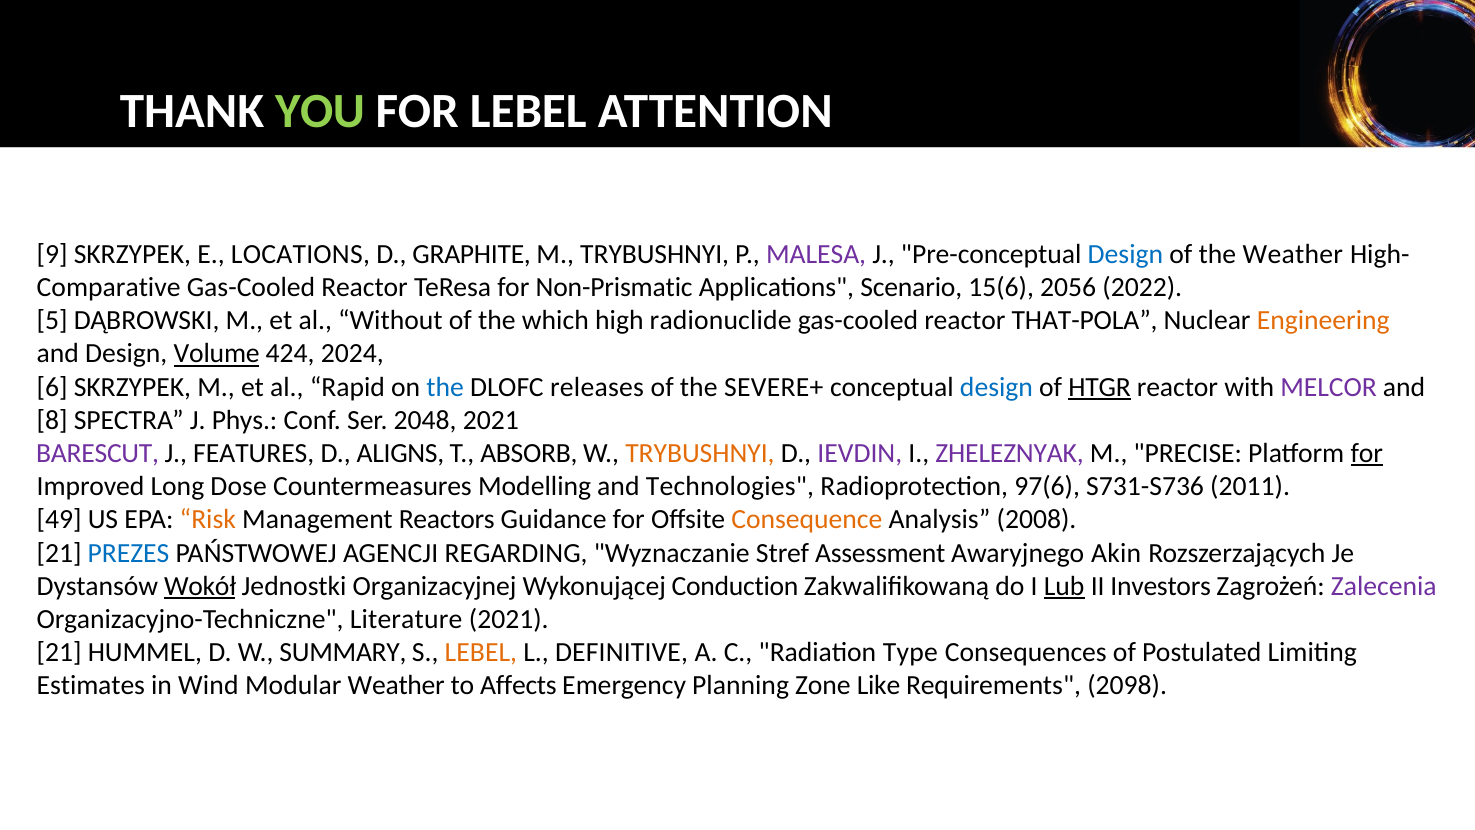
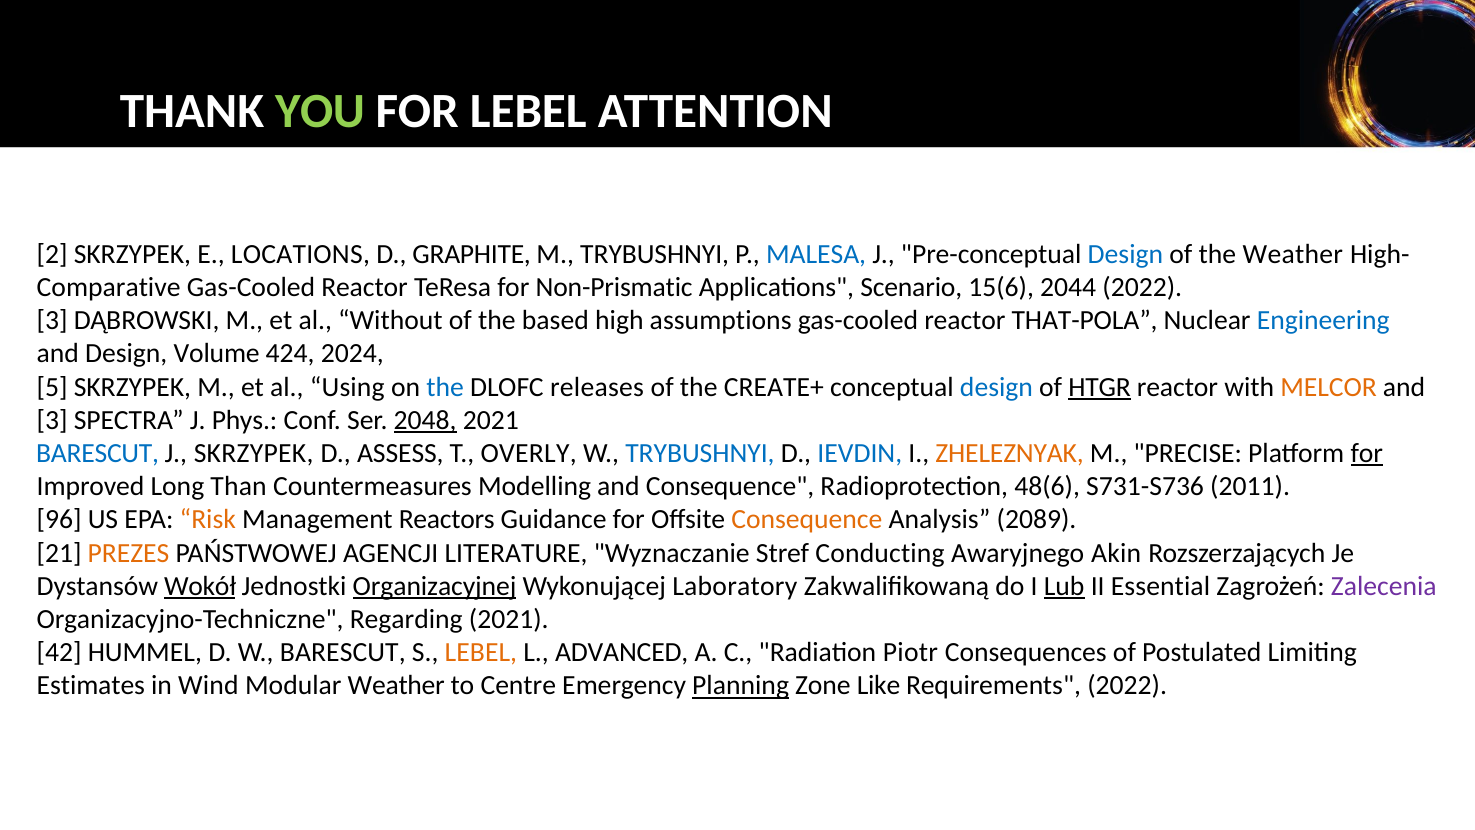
9: 9 -> 2 (52, 254)
MALESA colour: purple -> blue (816, 254)
2056: 2056 -> 2044 (1068, 287)
5: 5 -> 3 (52, 320)
which: which -> based (555, 320)
radionuclide: radionuclide -> assumptions (721, 320)
Engineering colour: orange -> blue (1323, 320)
Volume underline: present -> none (217, 354)
6: 6 -> 5 (52, 387)
Rapid: Rapid -> Using (347, 387)
SEVERE+: SEVERE+ -> CREATE+ (774, 387)
MELCOR colour: purple -> orange (1329, 387)
8: 8 -> 3 (52, 420)
2048 underline: none -> present (425, 420)
BARESCUT colour: purple -> blue (98, 453)
J FEATURES: FEATURES -> SKRZYPEK (254, 453)
ALIGNS: ALIGNS -> ASSESS (400, 453)
ABSORB: ABSORB -> OVERLY (529, 453)
TRYBUSHNYI colour: orange -> blue (700, 453)
IEVDIN colour: purple -> blue (860, 453)
ZHELEZNYAK colour: purple -> orange (1010, 453)
Dose: Dose -> Than (239, 486)
and Technologies: Technologies -> Consequence (730, 486)
97(6: 97(6 -> 48(6 (1047, 486)
49: 49 -> 96 (59, 520)
2008: 2008 -> 2089 (1037, 520)
PREZES colour: blue -> orange (129, 553)
REGARDING: REGARDING -> LITERATURE (516, 553)
Assessment: Assessment -> Conducting (880, 553)
Organizacyjnej underline: none -> present (435, 586)
Conduction: Conduction -> Laboratory (735, 586)
Investors: Investors -> Essential (1160, 586)
Literature: Literature -> Regarding (406, 619)
21: 21 -> 42 (59, 652)
W SUMMARY: SUMMARY -> BARESCUT (343, 652)
DEFINITIVE: DEFINITIVE -> ADVANCED (622, 652)
Type: Type -> Piotr (910, 652)
Affects: Affects -> Centre (518, 686)
Planning underline: none -> present (741, 686)
Requirements 2098: 2098 -> 2022 (1127, 686)
